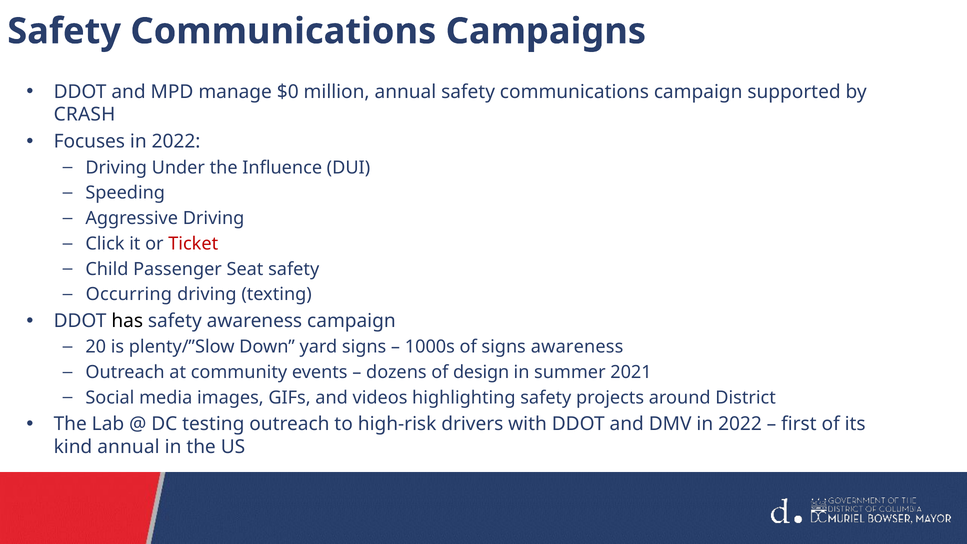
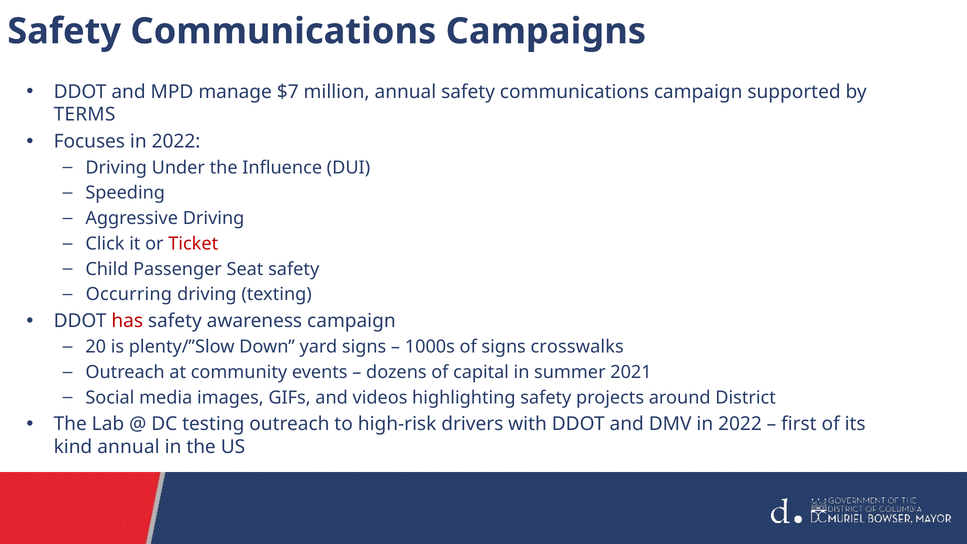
$0: $0 -> $7 (288, 92)
CRASH: CRASH -> TERMS (85, 115)
has colour: black -> red (127, 321)
signs awareness: awareness -> crosswalks (577, 347)
design: design -> capital (481, 372)
